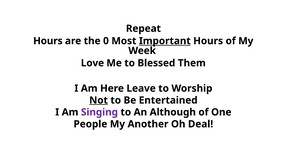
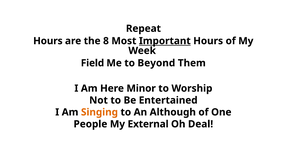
0: 0 -> 8 (106, 41)
Love: Love -> Field (92, 63)
Blessed: Blessed -> Beyond (156, 63)
Leave: Leave -> Minor (141, 88)
Not underline: present -> none (99, 100)
Singing colour: purple -> orange (99, 112)
Another: Another -> External (148, 124)
